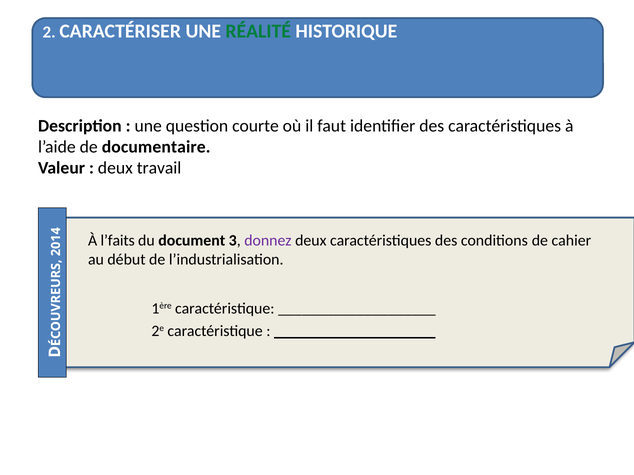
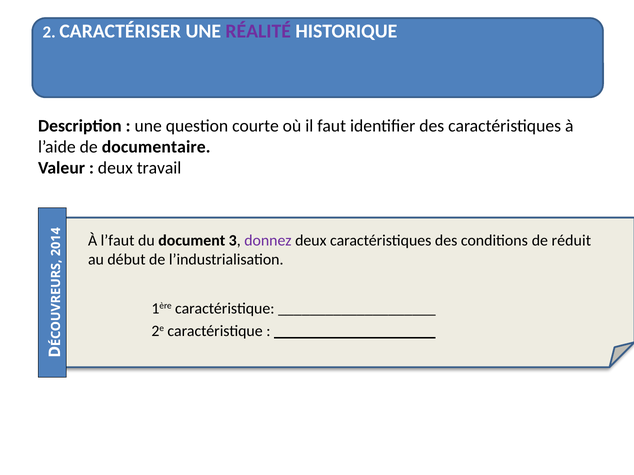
RÉALITÉ colour: green -> purple (258, 31)
l’faits: l’faits -> l’faut (118, 241)
cahier: cahier -> réduit (571, 241)
